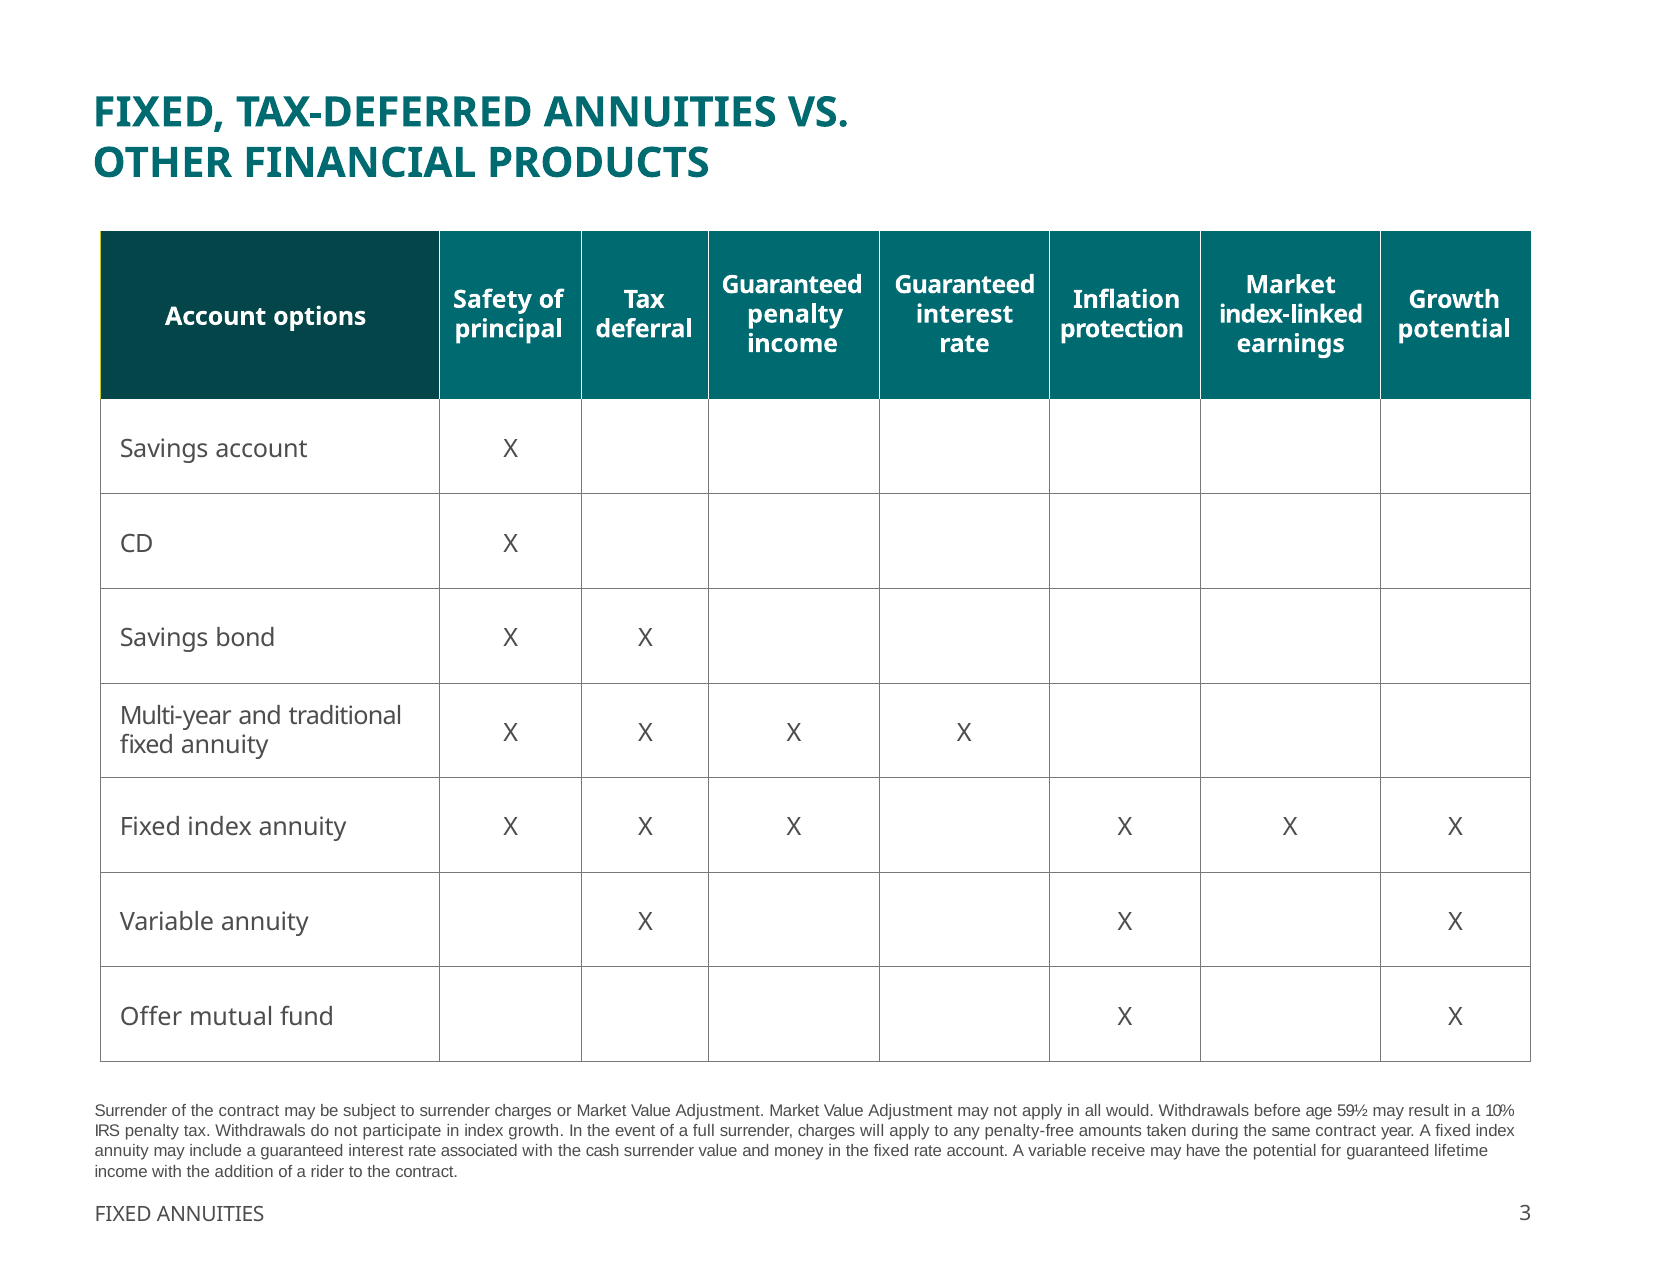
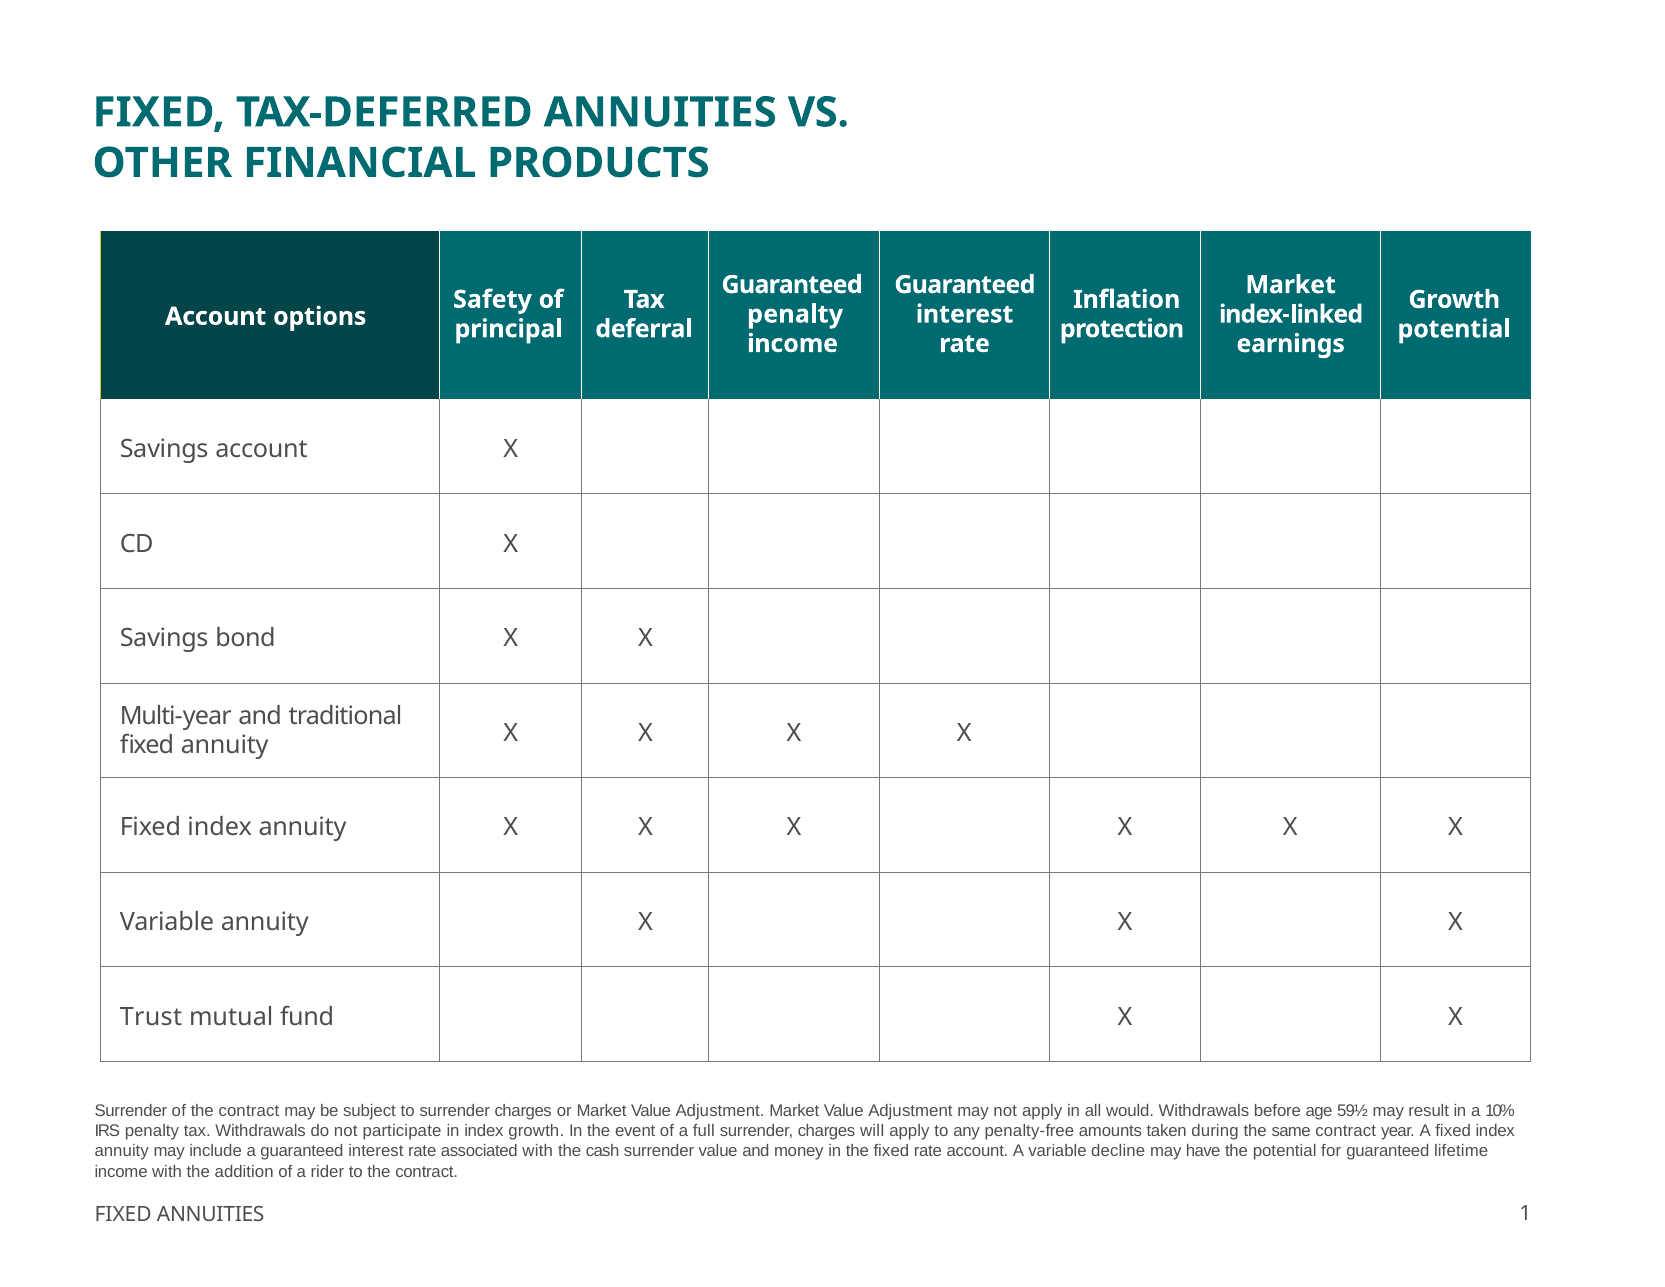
Offer: Offer -> Trust (151, 1016)
receive: receive -> decline (1118, 1151)
3: 3 -> 1 (1525, 1214)
